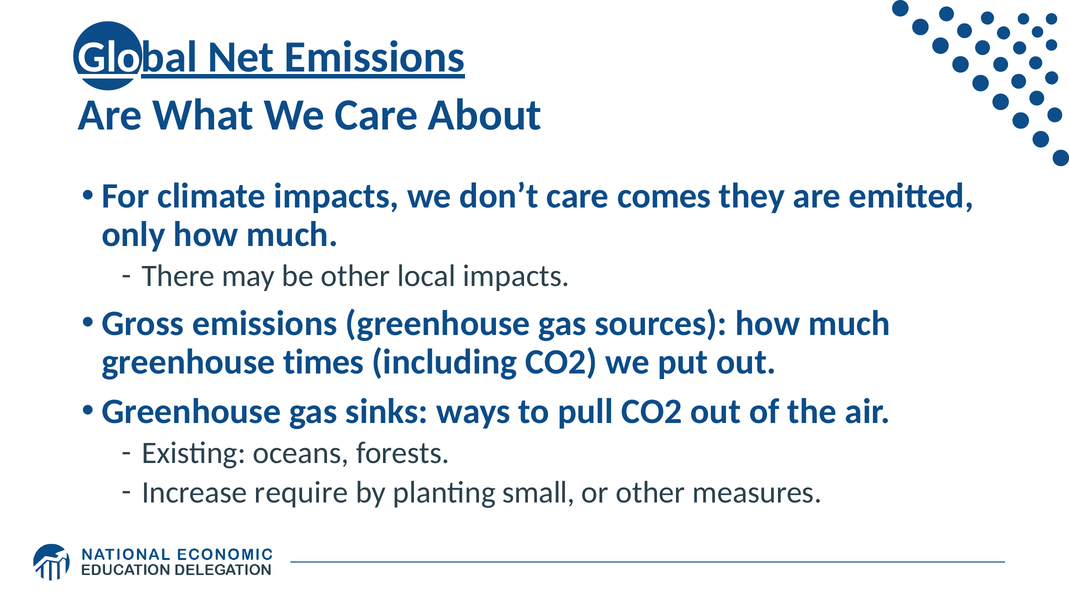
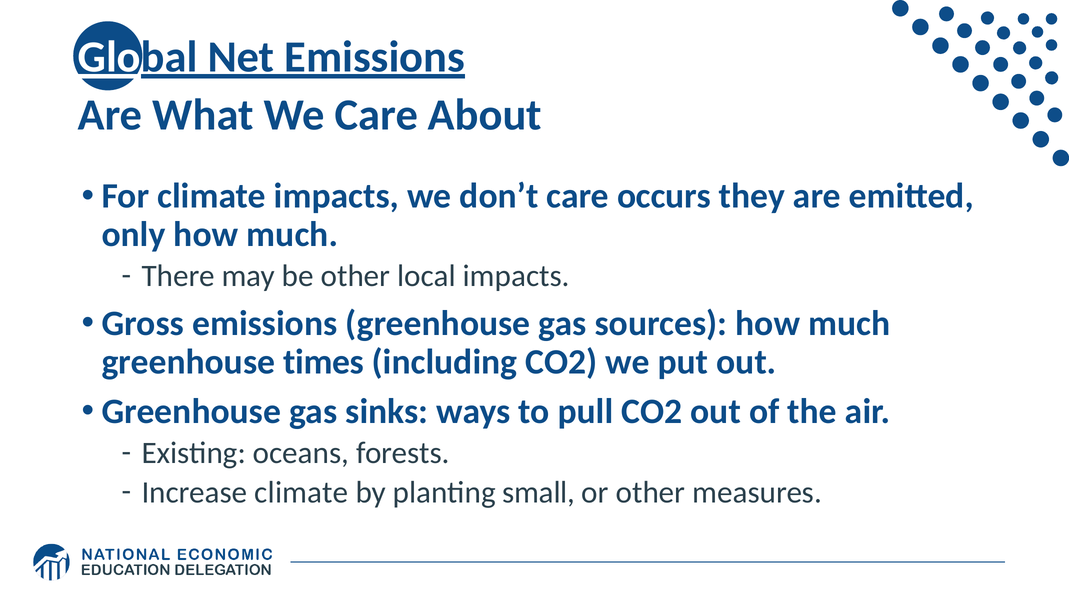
comes: comes -> occurs (664, 196)
Increase require: require -> climate (301, 492)
